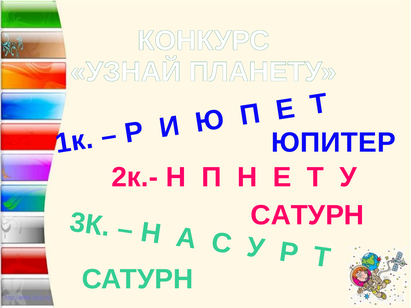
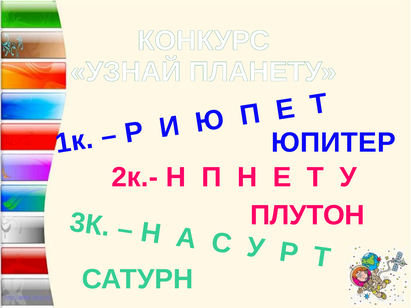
САТУРН: САТУРН -> ПЛУТОН (308, 215)
